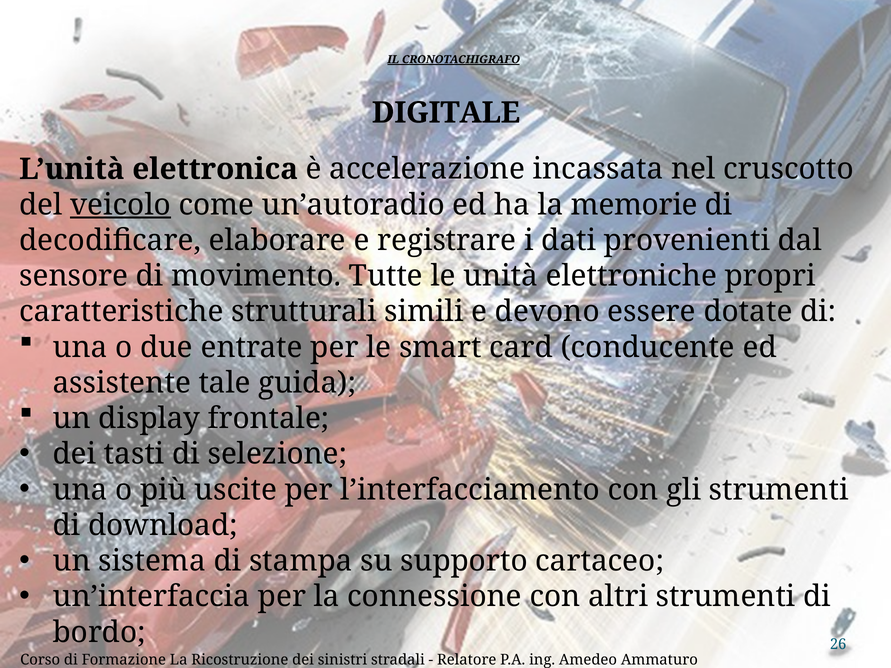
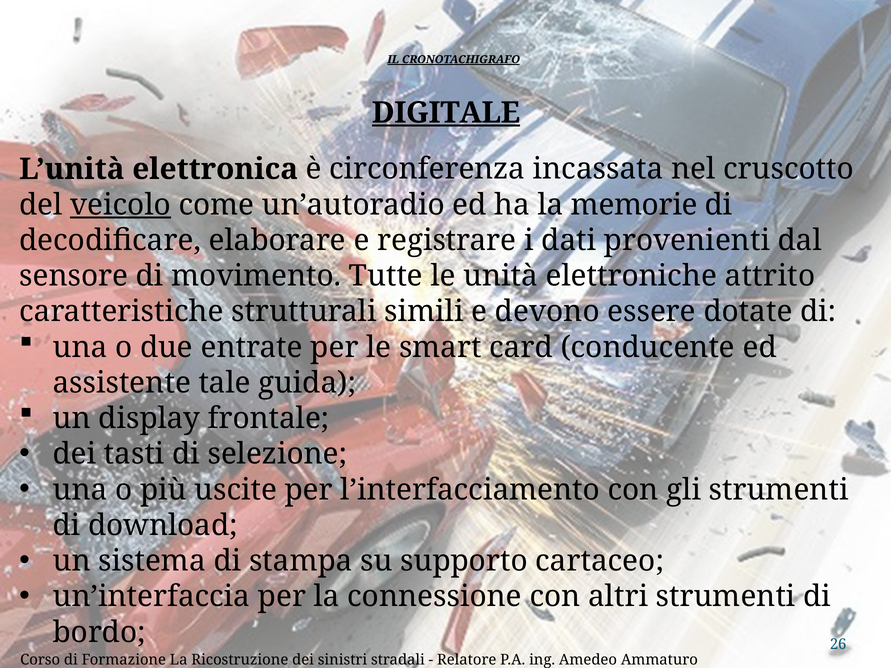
DIGITALE underline: none -> present (446, 113)
accelerazione: accelerazione -> circonferenza (427, 169)
propri: propri -> attrito (770, 276)
